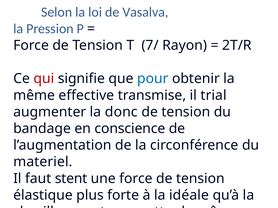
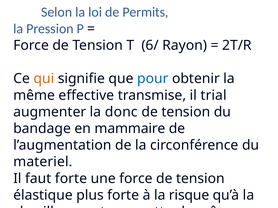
Vasalva: Vasalva -> Permits (145, 12)
7/: 7/ -> 6/ (150, 45)
qui colour: red -> orange (44, 79)
conscience: conscience -> mammaire (130, 129)
faut stent: stent -> forte (71, 179)
idéale: idéale -> risque (189, 196)
